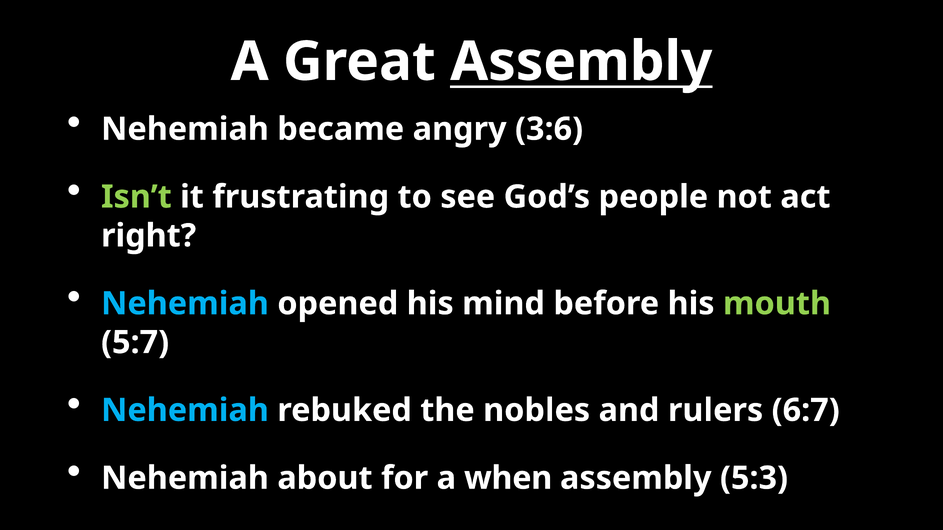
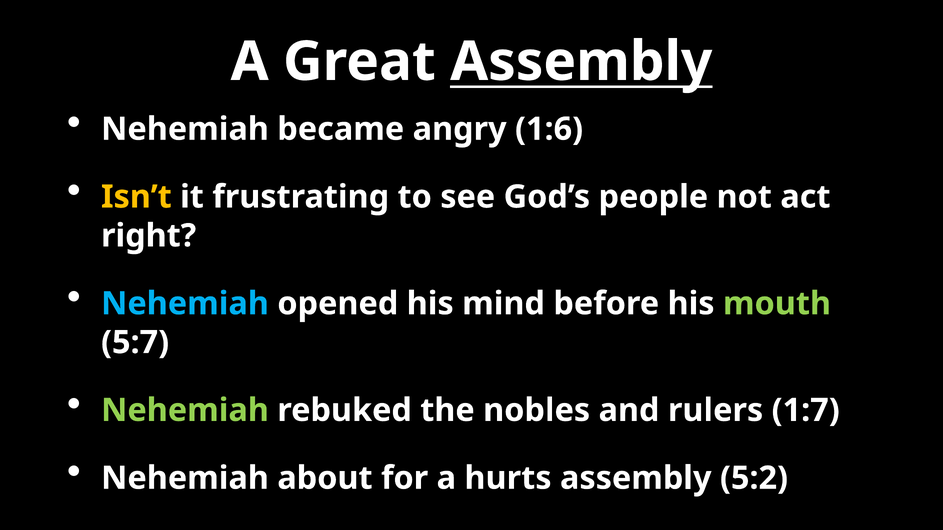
3:6: 3:6 -> 1:6 (549, 129)
Isn’t colour: light green -> yellow (136, 197)
Nehemiah colour: light blue -> light green (185, 411)
6:7: 6:7 -> 1:7 (806, 411)
when: when -> hurts (508, 478)
5:3: 5:3 -> 5:2 (754, 478)
